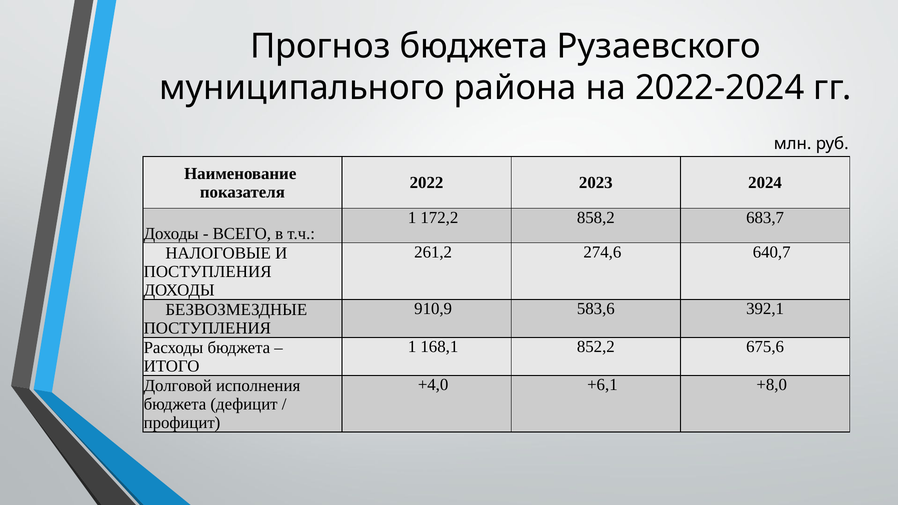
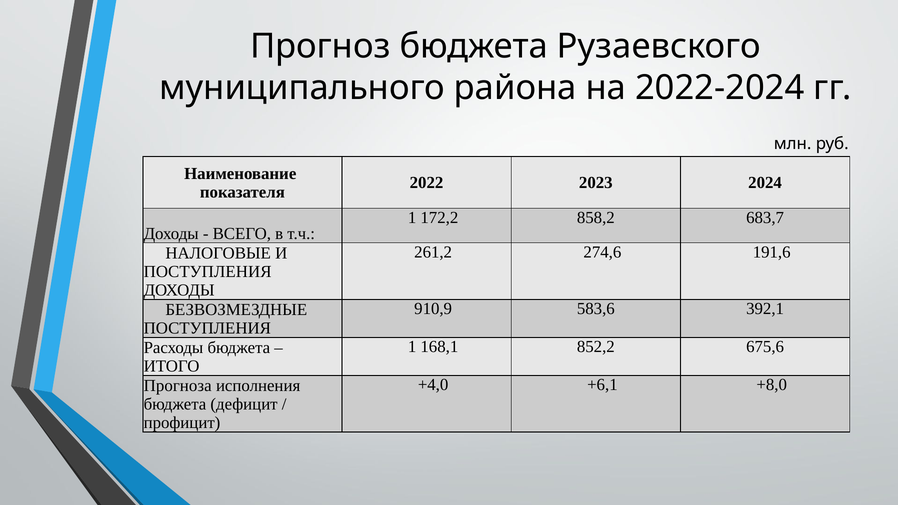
640,7: 640,7 -> 191,6 (772, 252)
Долговой: Долговой -> Прогноза (178, 386)
